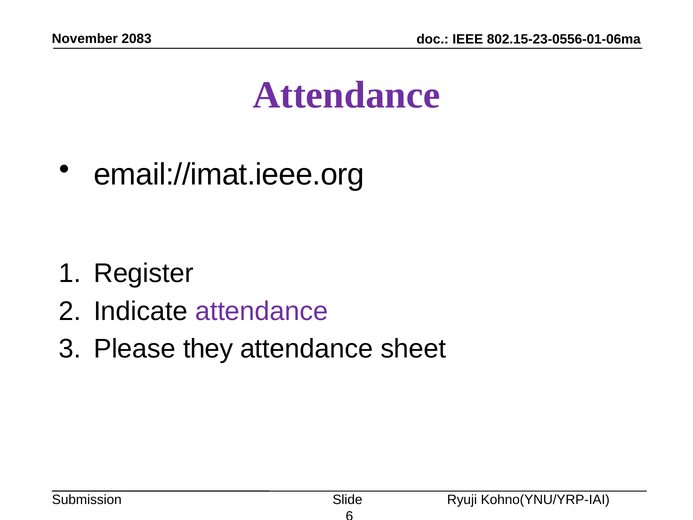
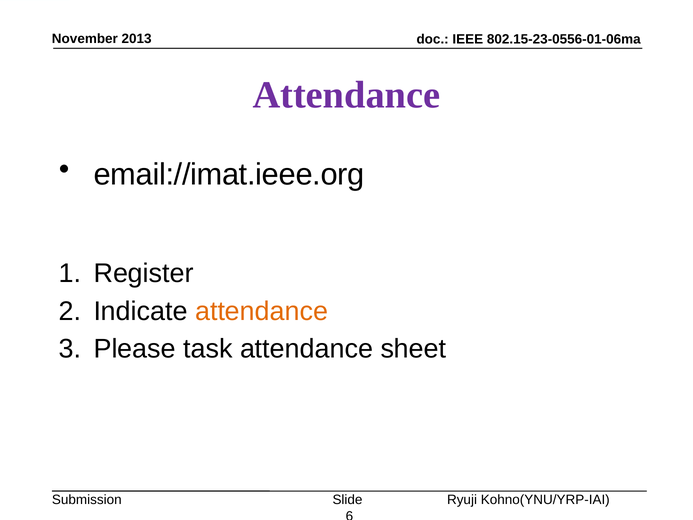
2083: 2083 -> 2013 (137, 39)
attendance colour: purple -> orange (262, 311)
they: they -> task (208, 349)
